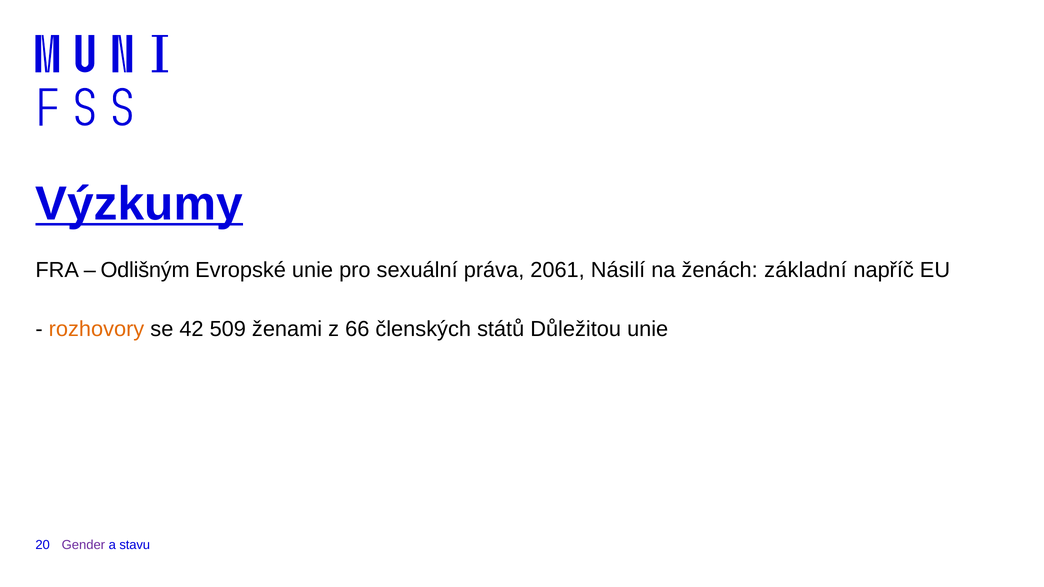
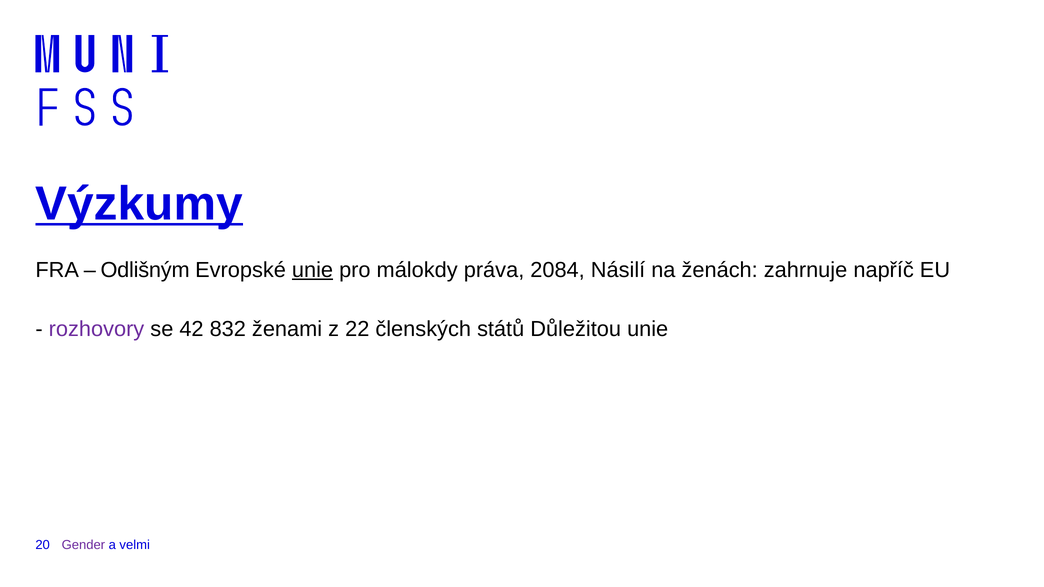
unie underline: none -> present (312, 270)
sexuální: sexuální -> málokdy (417, 270)
2061: 2061 -> 2084 (558, 270)
základní: základní -> zahrnuje (806, 270)
rozhovory colour: orange -> purple (97, 329)
509: 509 -> 832 (228, 329)
66: 66 -> 22 (357, 329)
stavu: stavu -> velmi (135, 545)
